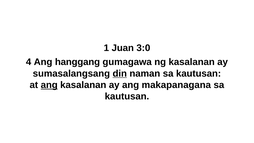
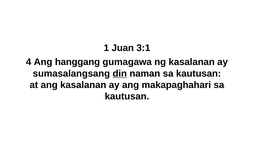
3:0: 3:0 -> 3:1 (143, 48)
ang underline: present -> none (49, 85)
makapanagana: makapanagana -> makapaghahari (176, 85)
